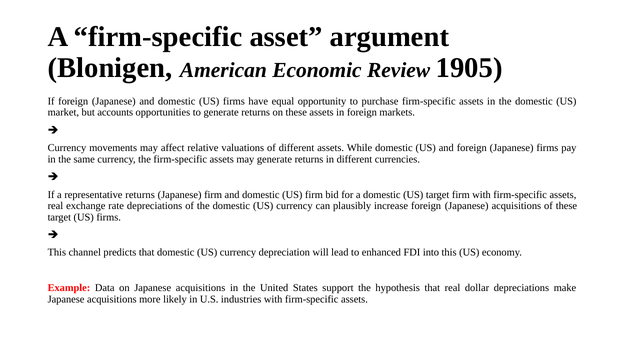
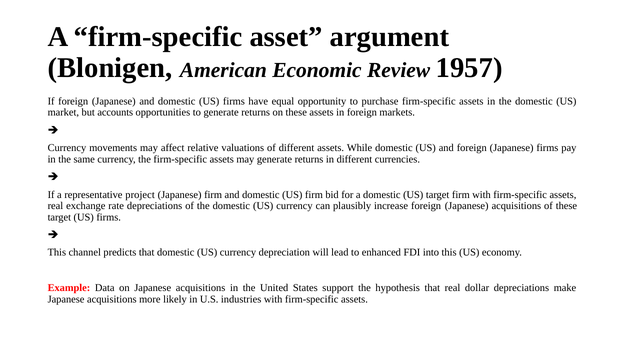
1905: 1905 -> 1957 (469, 68)
representative returns: returns -> project (140, 195)
